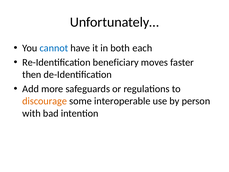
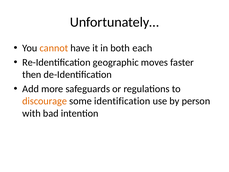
cannot colour: blue -> orange (54, 48)
beneficiary: beneficiary -> geographic (116, 62)
interoperable: interoperable -> identification (122, 101)
